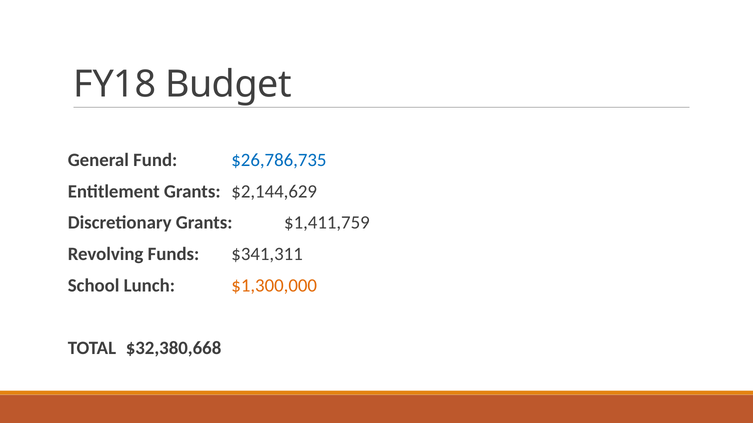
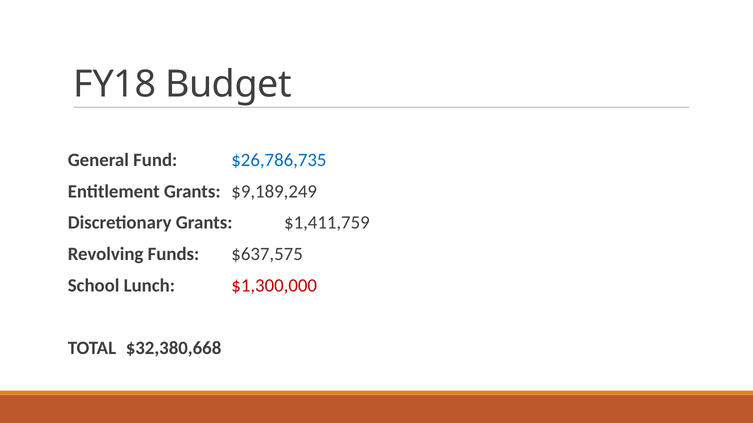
$2,144,629: $2,144,629 -> $9,189,249 (274, 192)
$341,311: $341,311 -> $637,575 (267, 254)
$1,300,000 colour: orange -> red (274, 286)
